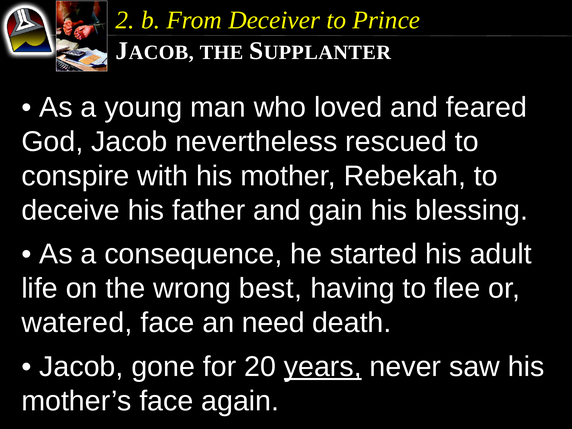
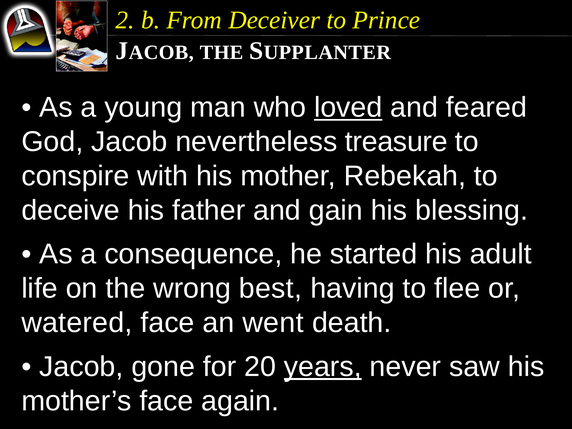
loved underline: none -> present (348, 107)
rescued: rescued -> treasure (396, 142)
need: need -> went (273, 323)
